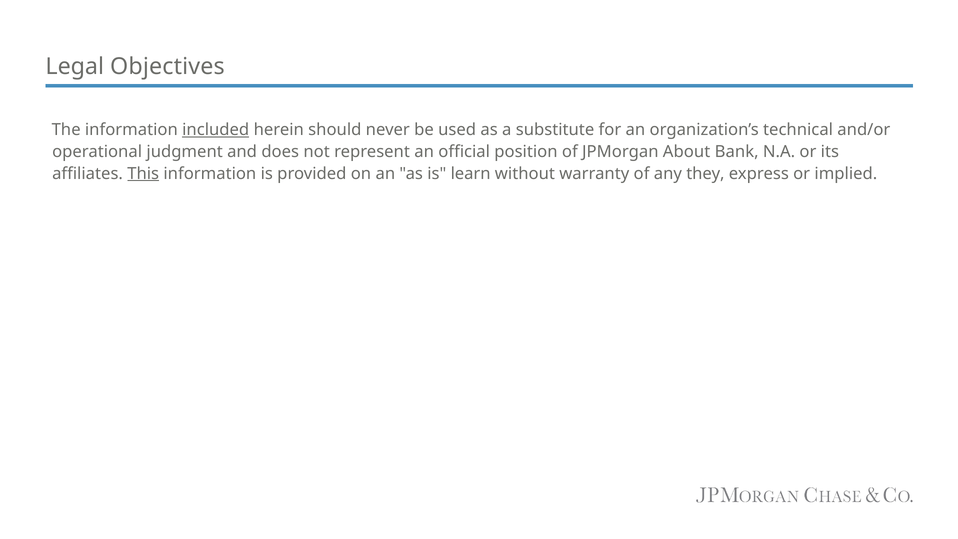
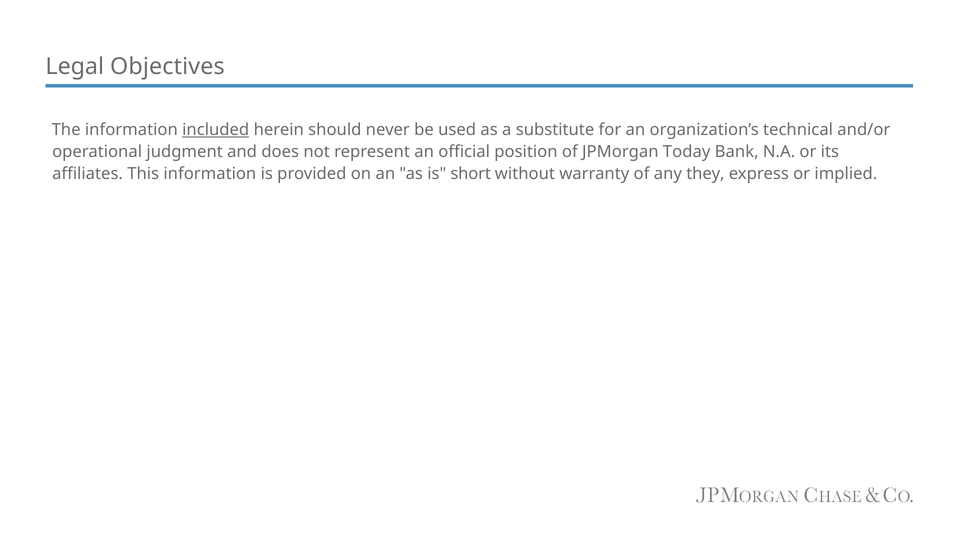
About: About -> Today (687, 152)
This underline: present -> none (143, 173)
learn: learn -> short (471, 173)
